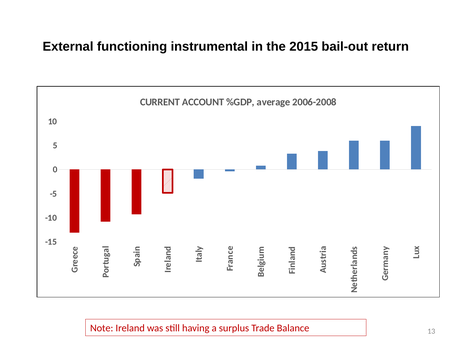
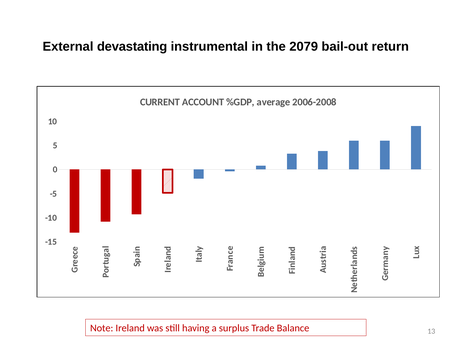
functioning: functioning -> devastating (132, 47)
2015: 2015 -> 2079 (304, 47)
